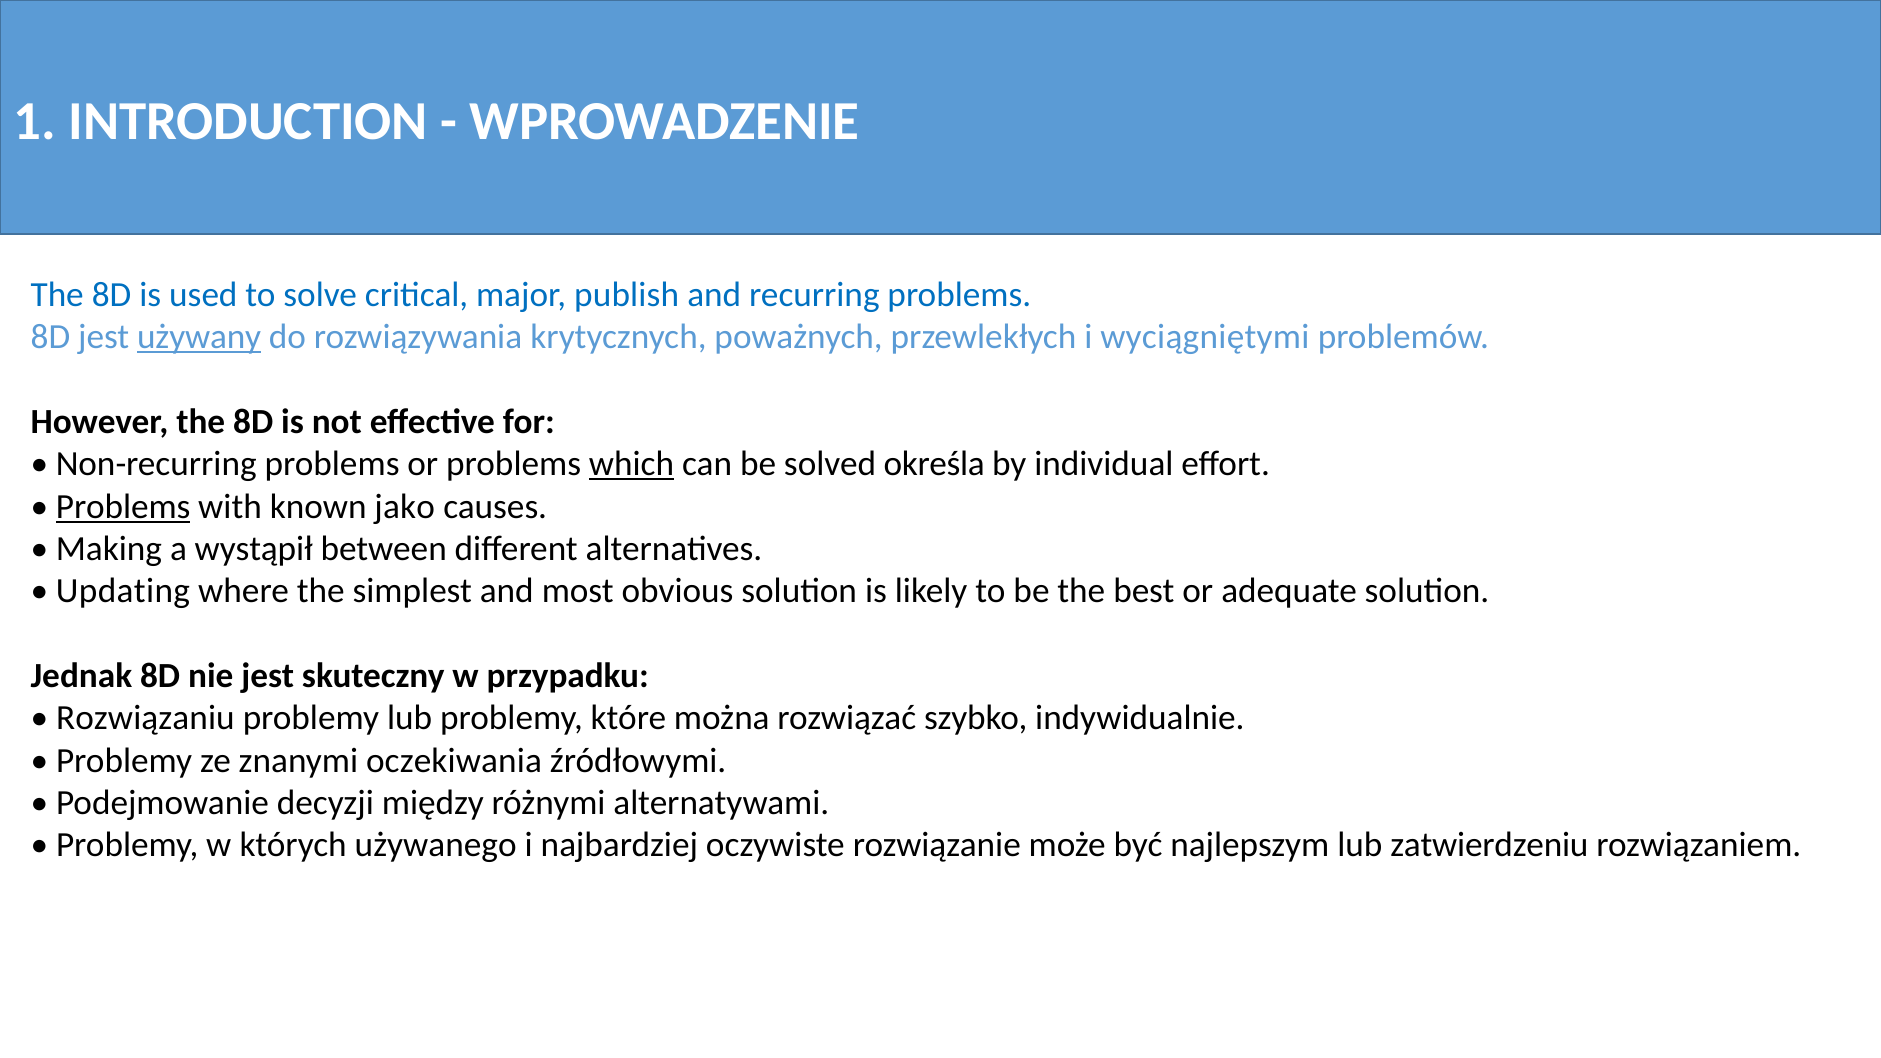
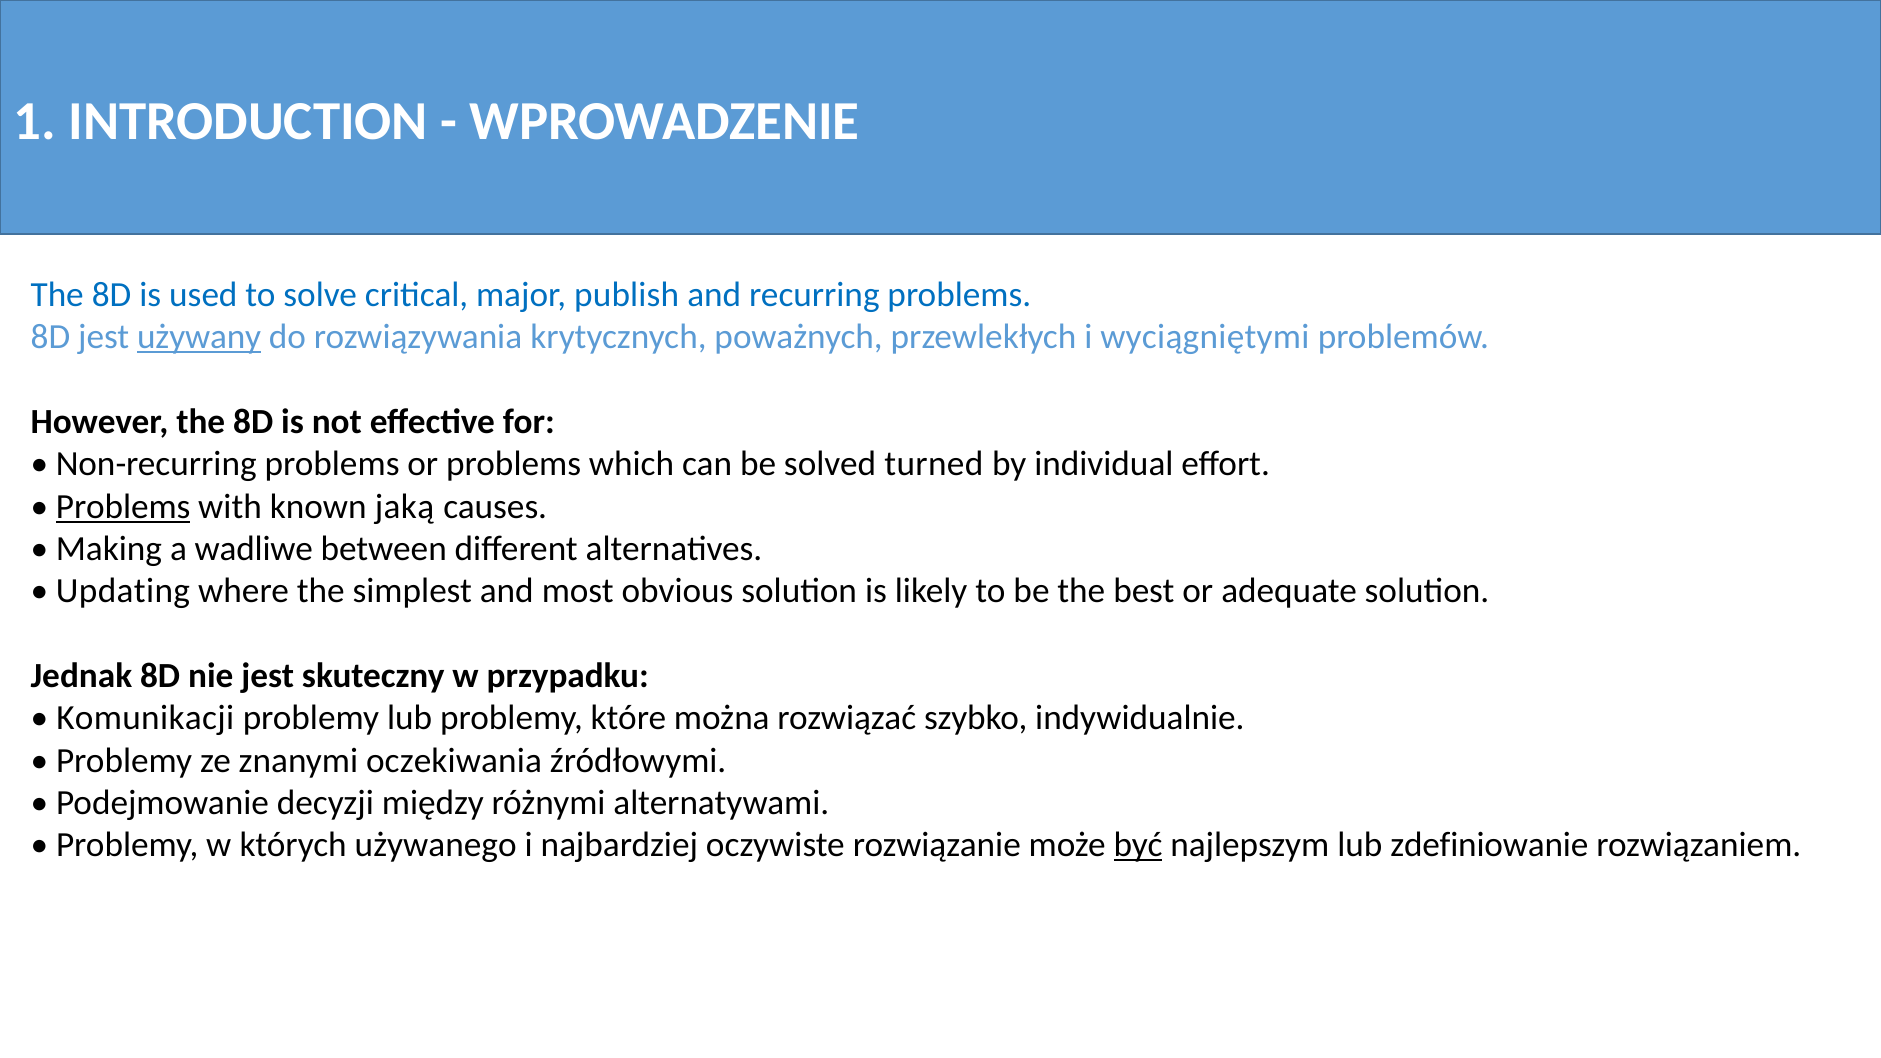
which underline: present -> none (632, 464)
określa: określa -> turned (934, 464)
jako: jako -> jaką (405, 507)
wystąpił: wystąpił -> wadliwe (254, 549)
Rozwiązaniu: Rozwiązaniu -> Komunikacji (145, 718)
być underline: none -> present (1138, 845)
zatwierdzeniu: zatwierdzeniu -> zdefiniowanie (1489, 845)
